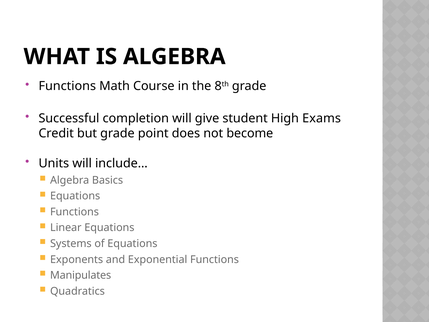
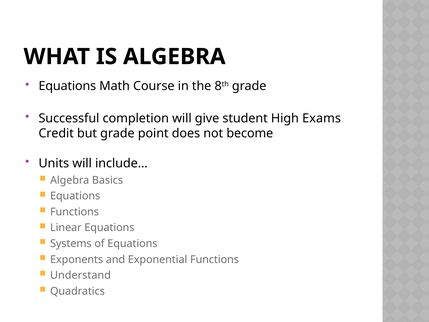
Functions: Functions -> Equations (67, 86)
Manipulates: Manipulates -> Understand (81, 275)
